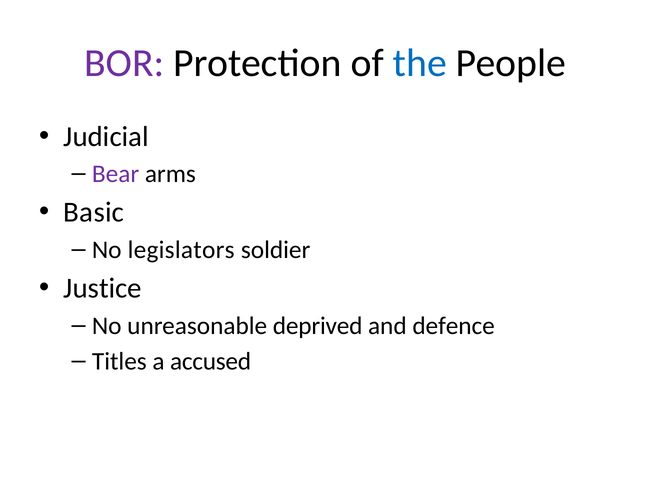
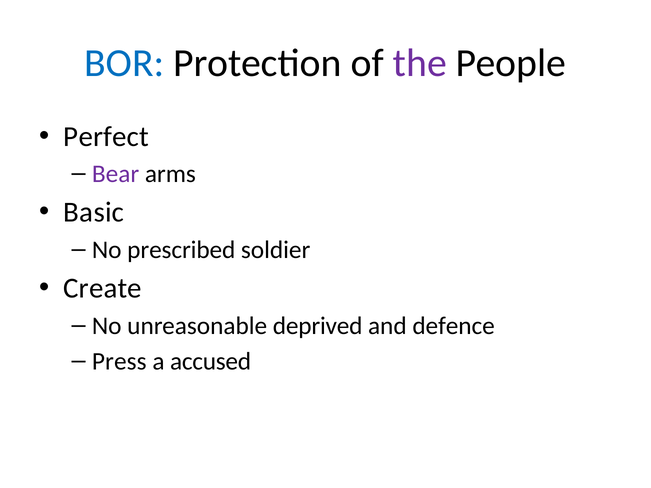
BOR colour: purple -> blue (124, 63)
the colour: blue -> purple (420, 63)
Judicial: Judicial -> Perfect (106, 137)
legislators: legislators -> prescribed (181, 250)
Justice: Justice -> Create (103, 289)
Titles: Titles -> Press (119, 361)
